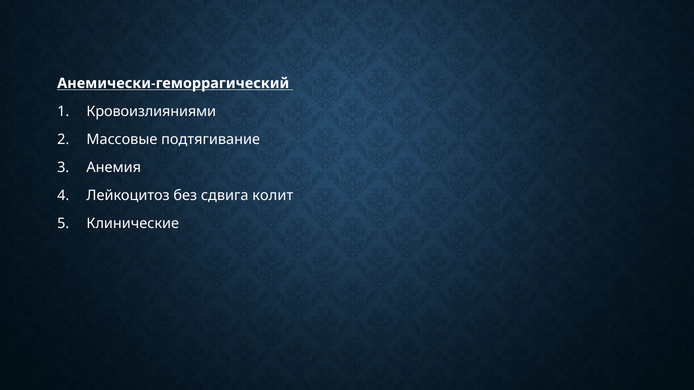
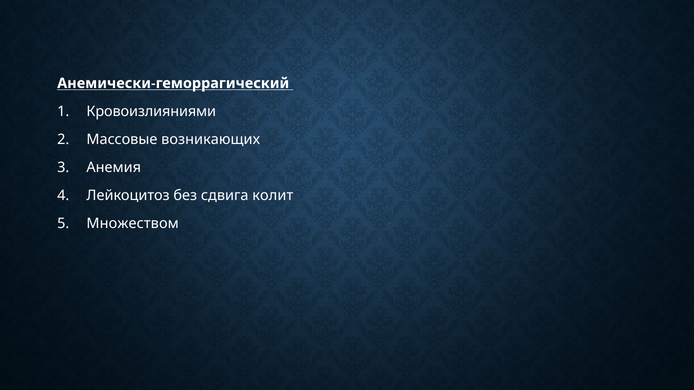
подтягивание: подтягивание -> возникающих (211, 139)
Клинические: Клинические -> Множеством (133, 224)
